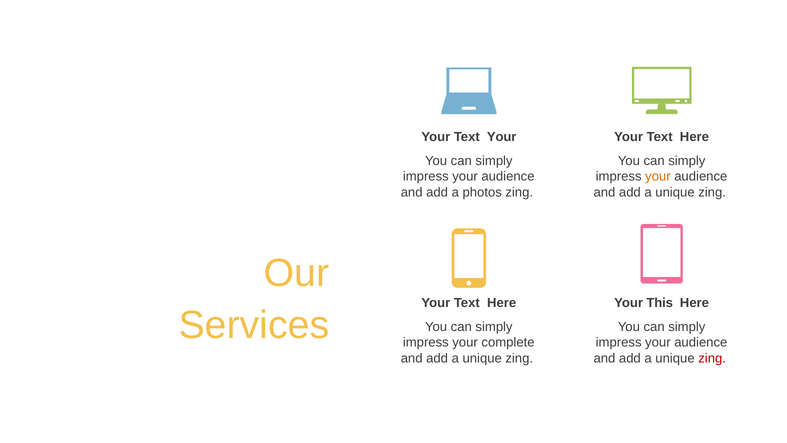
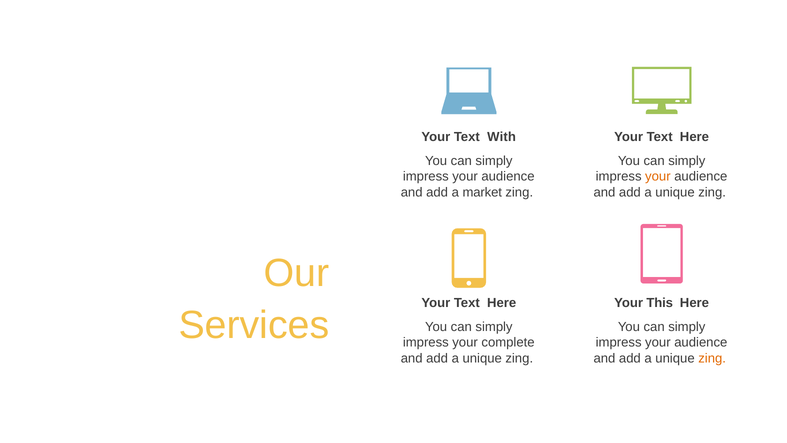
Text Your: Your -> With (502, 137)
photos: photos -> market (482, 192)
zing colour: red -> orange (712, 358)
